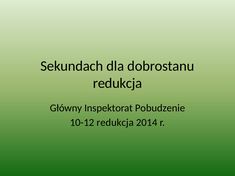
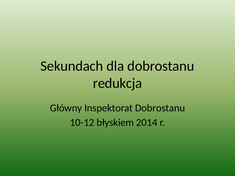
Inspektorat Pobudzenie: Pobudzenie -> Dobrostanu (160, 108)
10-12 redukcja: redukcja -> błyskiem (115, 123)
